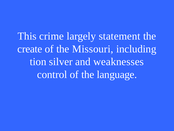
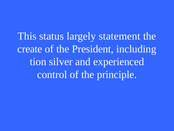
crime: crime -> status (52, 36)
Missouri: Missouri -> President (93, 49)
weaknesses: weaknesses -> experienced (119, 61)
language: language -> principle (117, 74)
